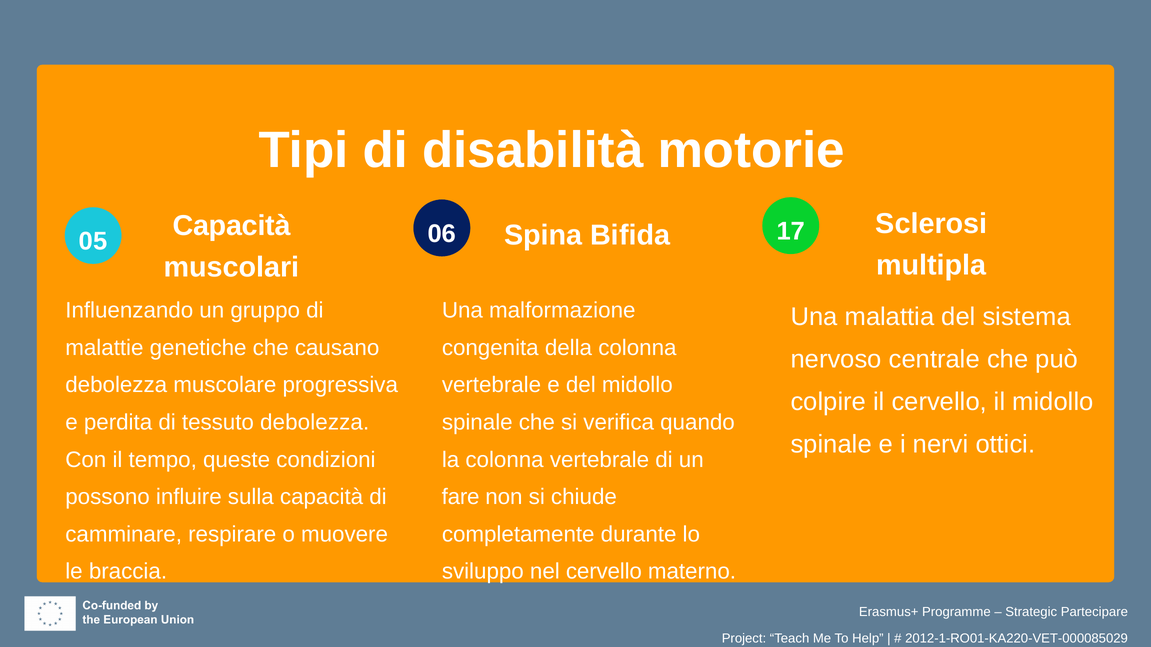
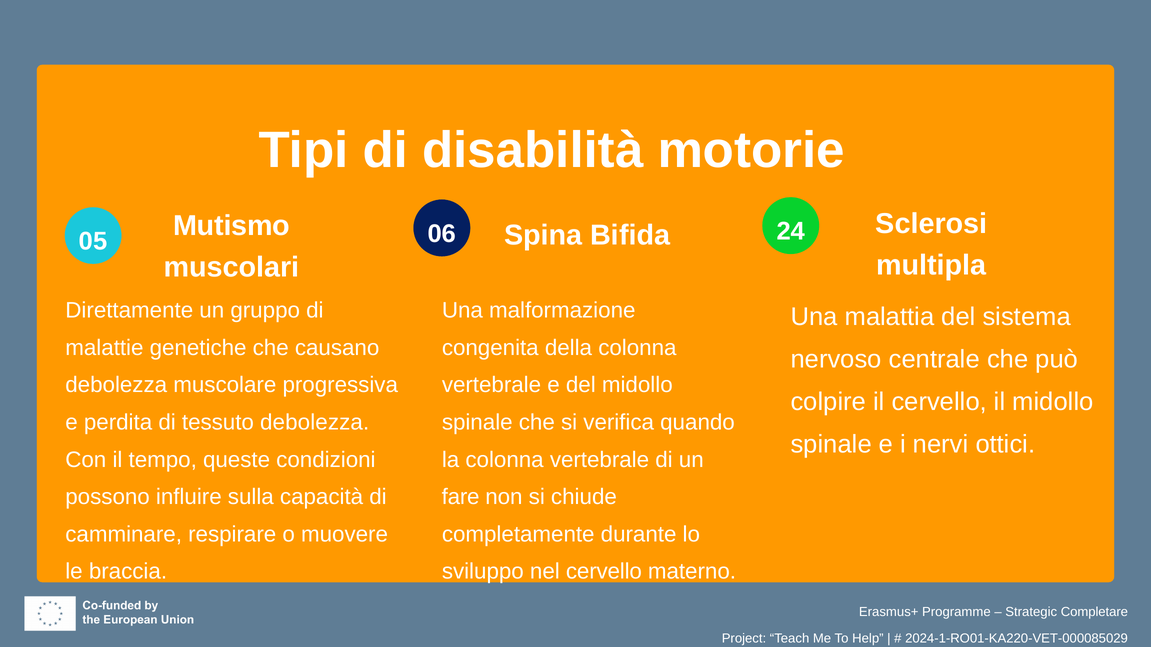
Capacità: Capacità -> Mutismo (232, 226)
17: 17 -> 24 (791, 232)
Influenzando: Influenzando -> Direttamente (129, 311)
Partecipare: Partecipare -> Completare (1094, 612)
2012-1-RO01-KA220-VET-000085029: 2012-1-RO01-KA220-VET-000085029 -> 2024-1-RO01-KA220-VET-000085029 (1017, 639)
